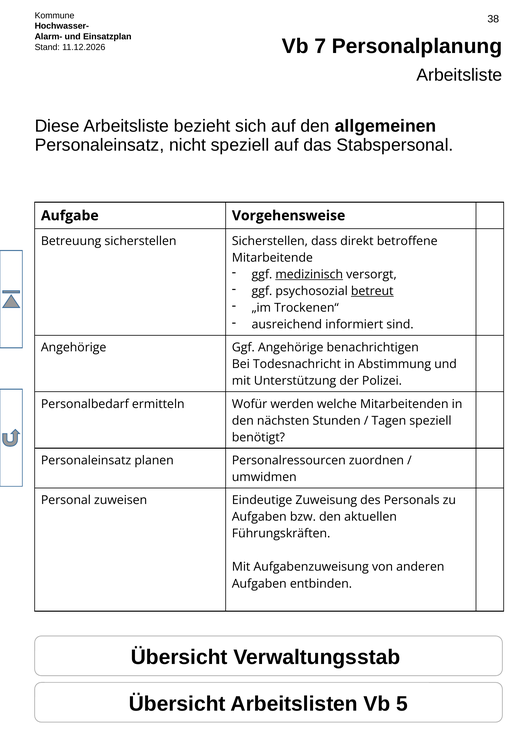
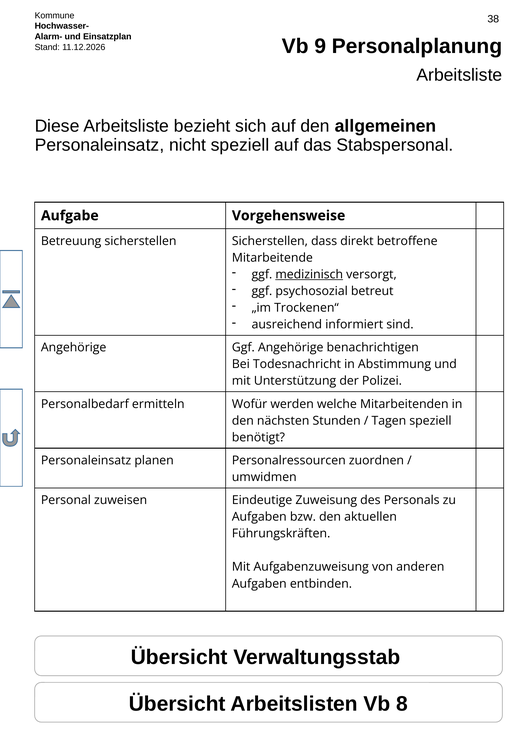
7: 7 -> 9 (320, 46)
betreut underline: present -> none (372, 291)
5: 5 -> 8 (402, 704)
